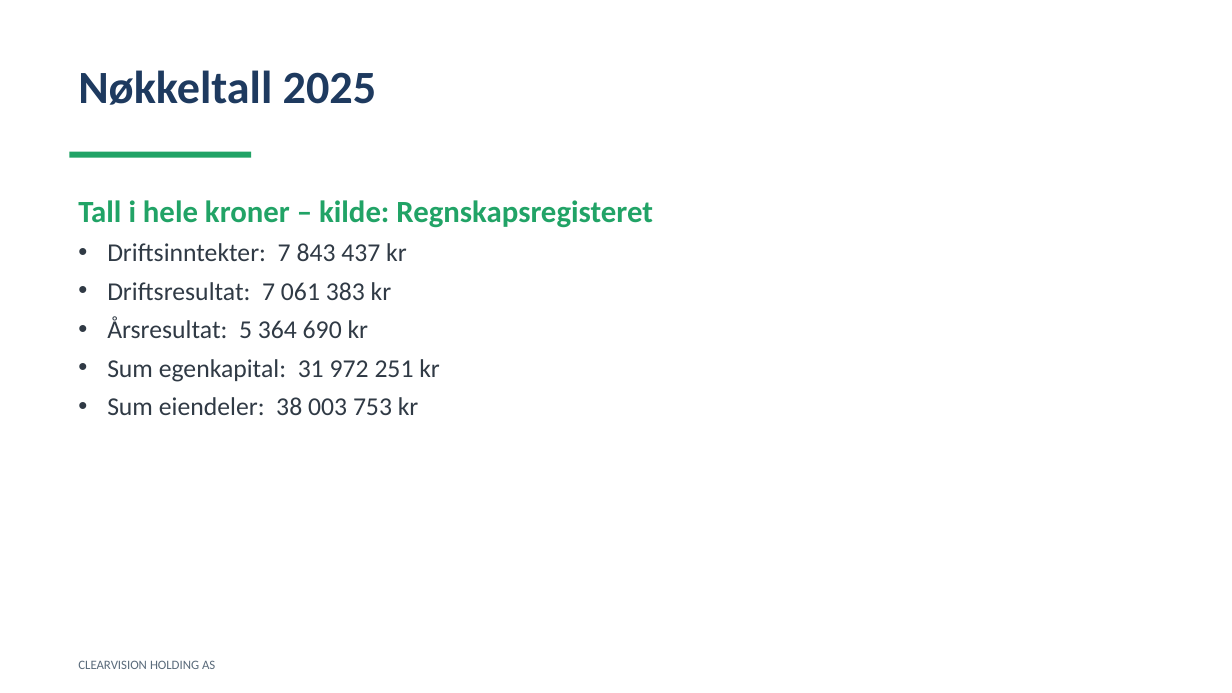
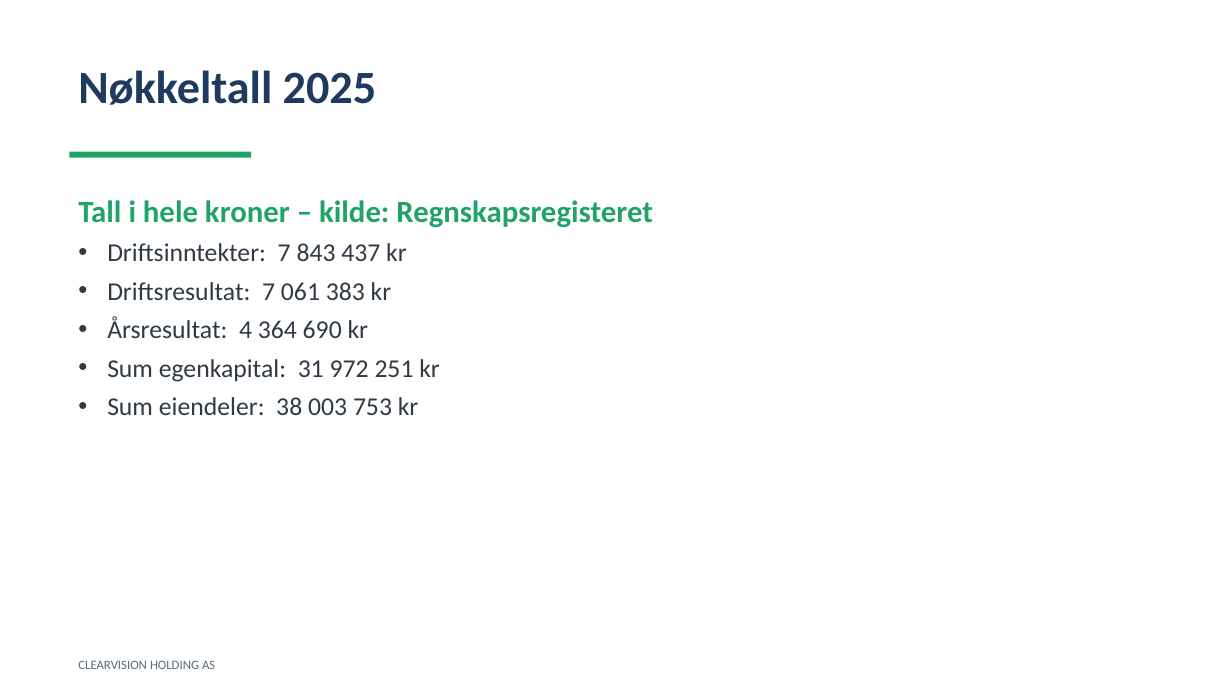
5: 5 -> 4 (246, 330)
